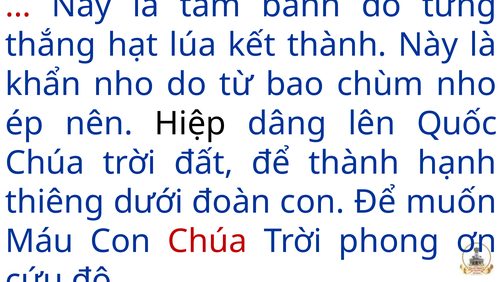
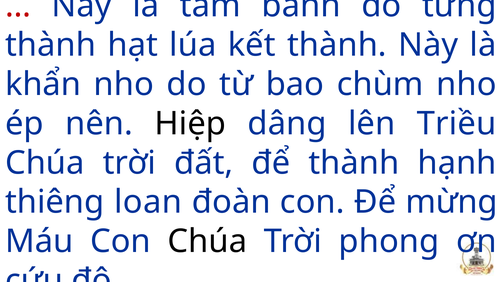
thắng: thắng -> thành (50, 45)
Quốc: Quốc -> Triều (457, 124)
dưới: dưới -> loan (148, 202)
muốn: muốn -> mừng (452, 202)
Chúa colour: red -> black (207, 242)
